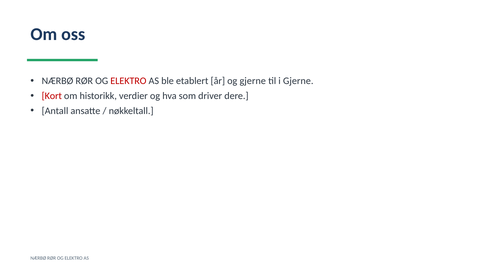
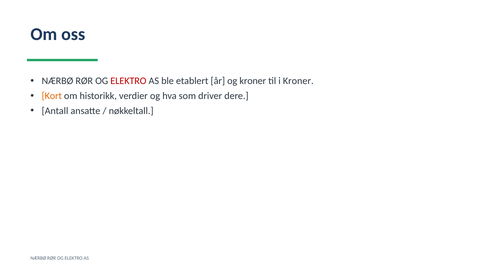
og gjerne: gjerne -> kroner (253, 81)
i Gjerne: Gjerne -> Kroner (298, 81)
Kort colour: red -> orange (52, 96)
